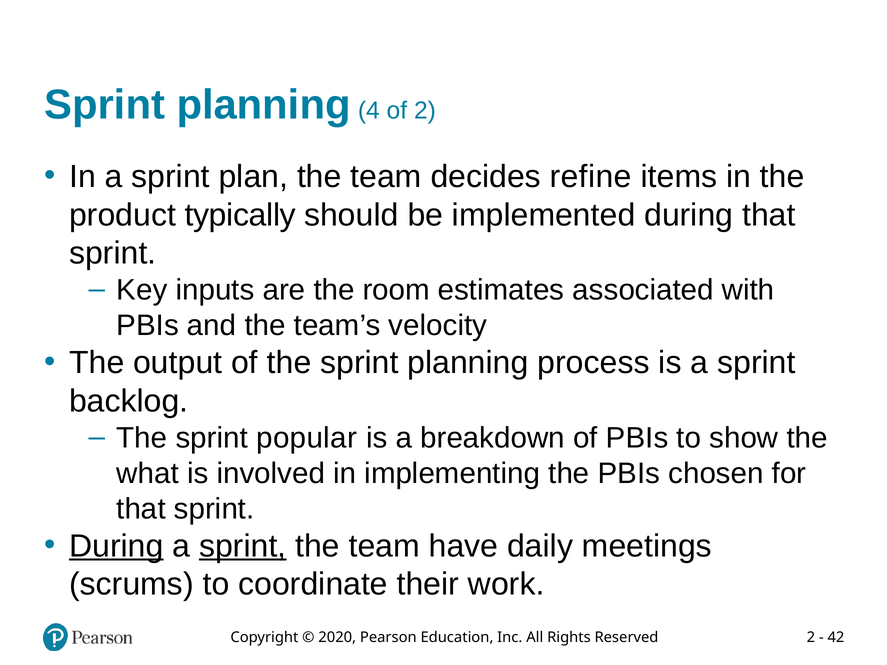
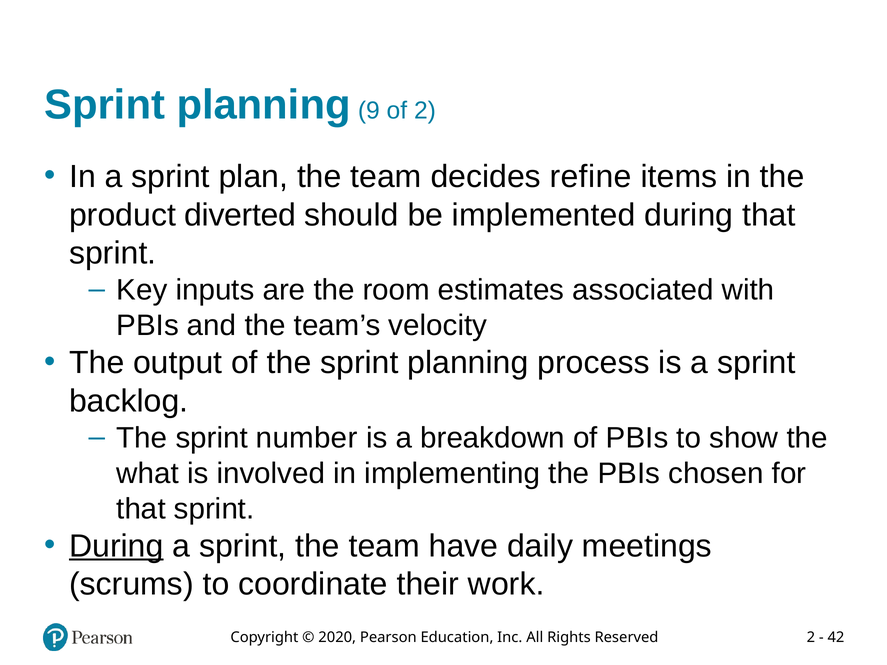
4: 4 -> 9 (369, 111)
typically: typically -> diverted (240, 215)
popular: popular -> number (307, 438)
sprint underline: present -> none (243, 546)
